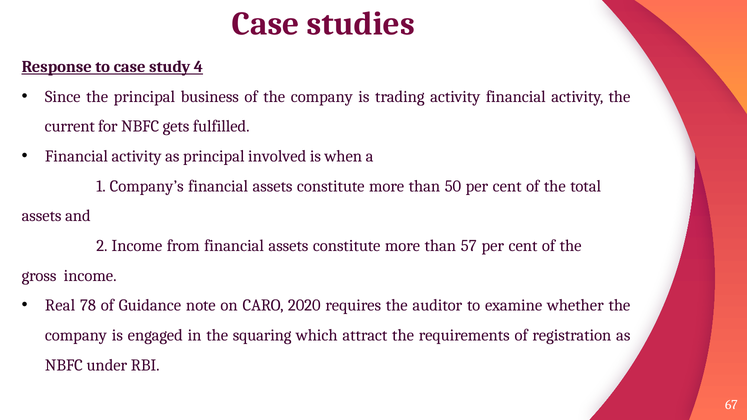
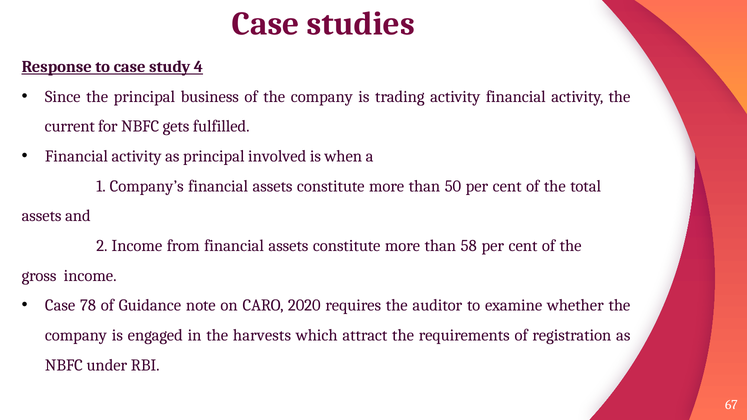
57: 57 -> 58 (469, 246)
Real: Real -> Case (60, 306)
squaring: squaring -> harvests (262, 335)
